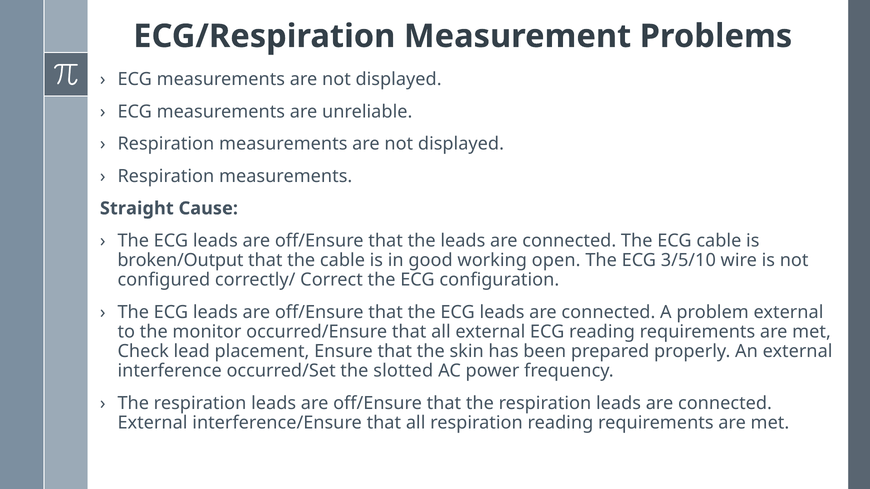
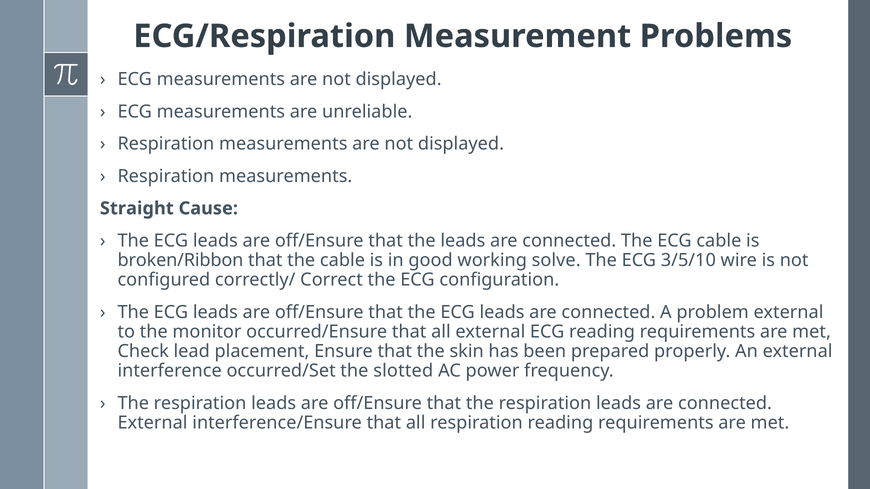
broken/Output: broken/Output -> broken/Ribbon (180, 260)
open: open -> solve (556, 260)
